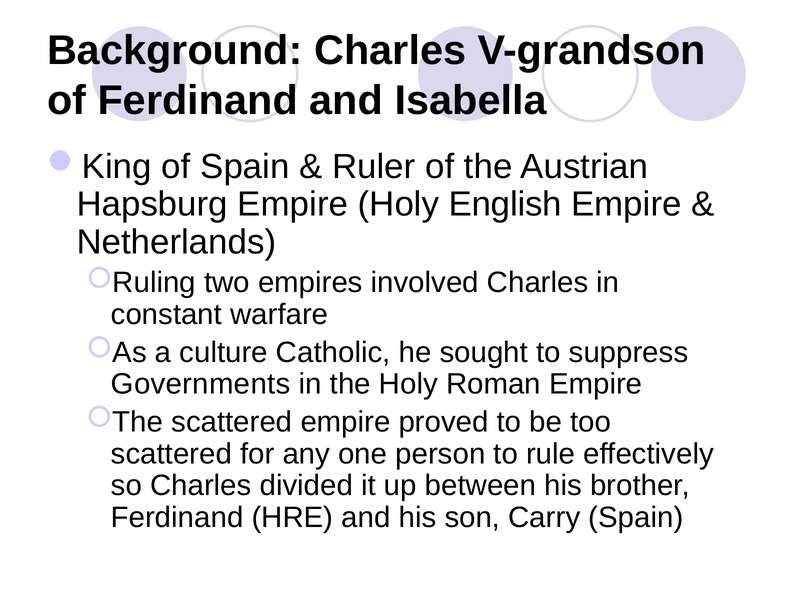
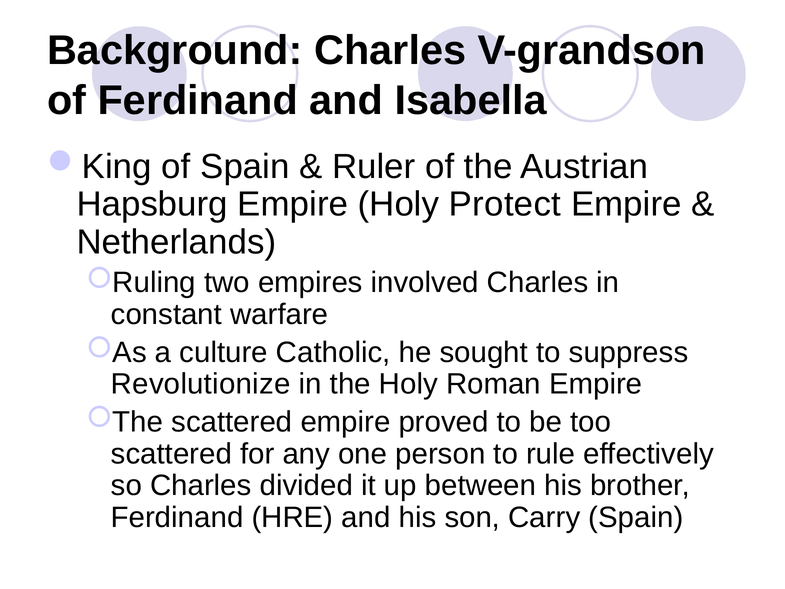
English: English -> Protect (505, 204)
Governments: Governments -> Revolutionize (201, 384)
